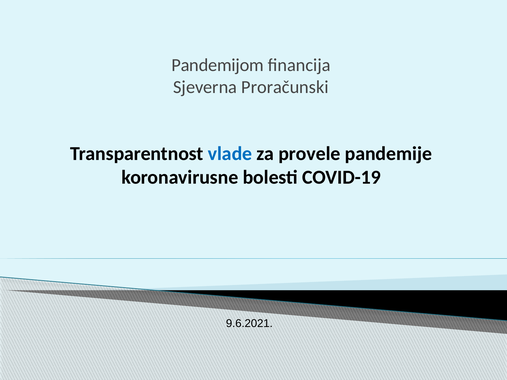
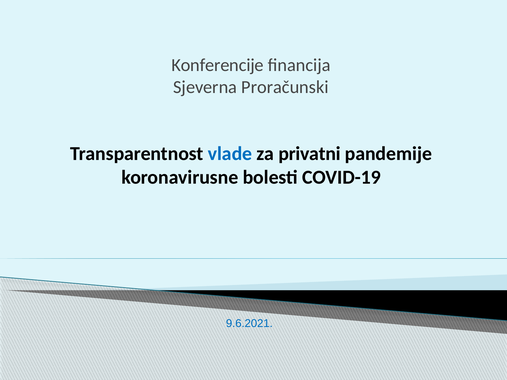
Pandemijom: Pandemijom -> Konferencije (218, 65)
provele: provele -> privatni (309, 154)
9.6.2021 colour: black -> blue (249, 324)
